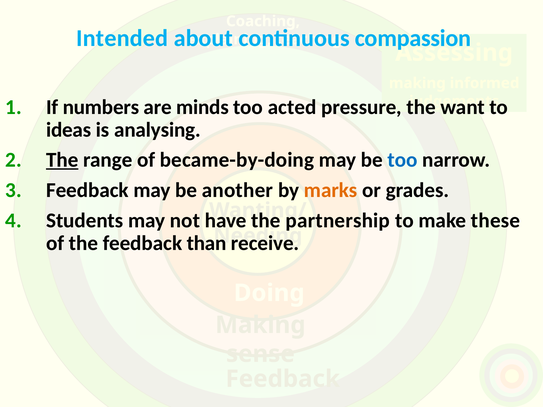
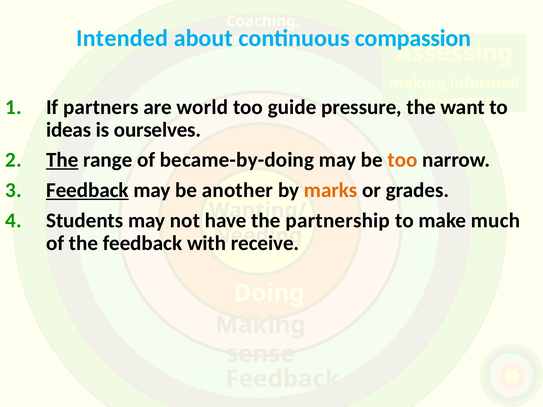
numbers: numbers -> partners (101, 107)
minds: minds -> world (202, 107)
acted: acted -> guide (292, 107)
analysing: analysing -> ourselves (158, 130)
too colour: blue -> orange (403, 160)
Feedback underline: none -> present (87, 190)
these: these -> much (496, 221)
than: than -> with (207, 243)
